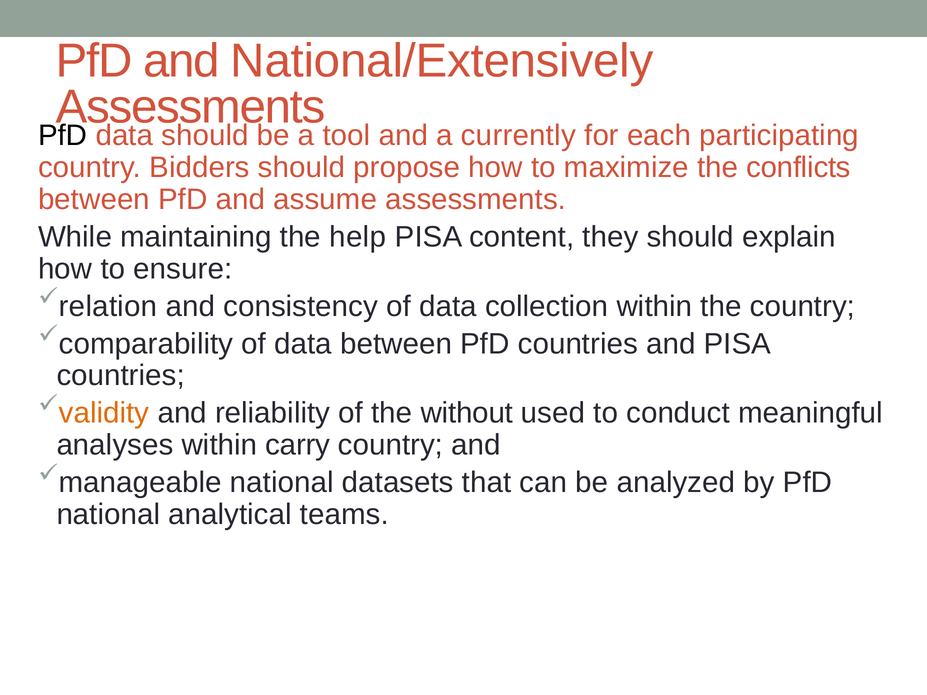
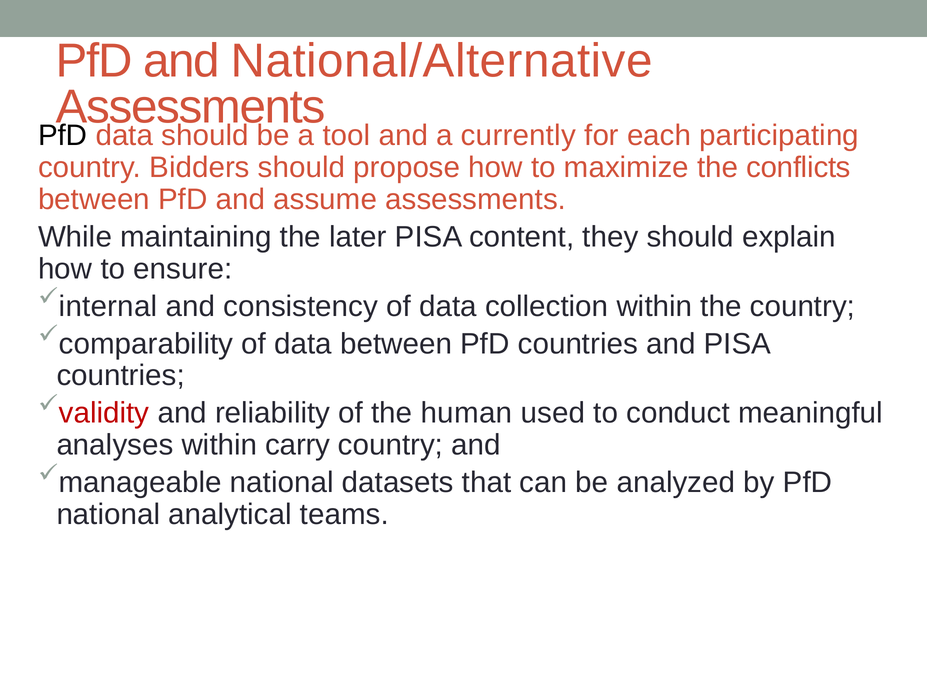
National/Extensively: National/Extensively -> National/Alternative (442, 61)
help: help -> later (358, 237)
relation: relation -> internal (108, 306)
validity colour: orange -> red (104, 413)
without: without -> human (467, 413)
